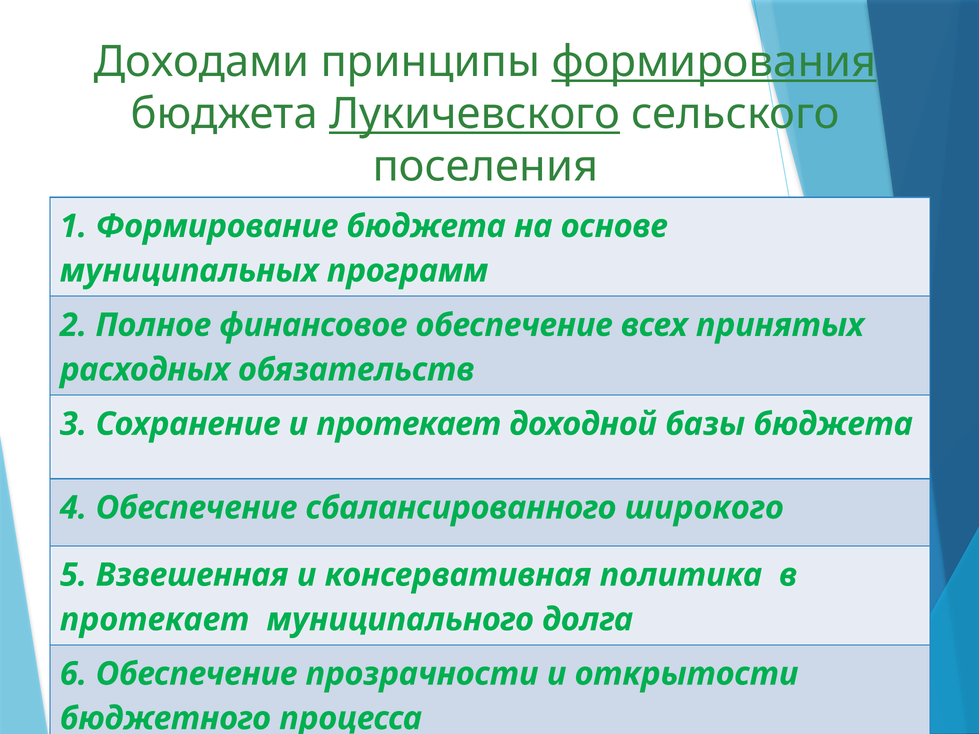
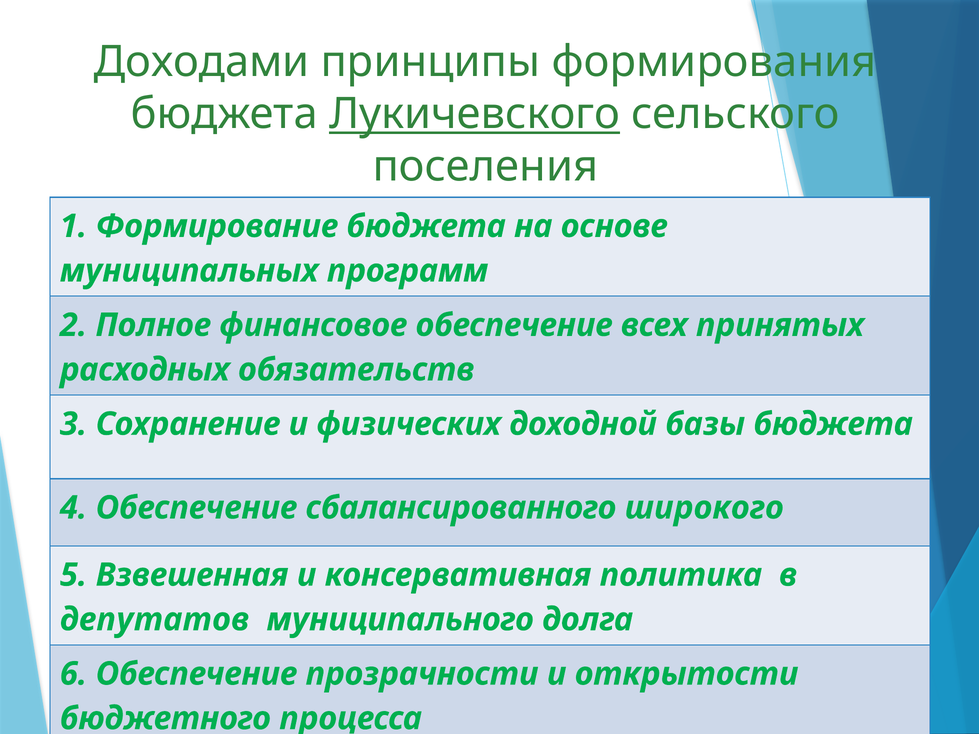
формирования underline: present -> none (714, 62)
и протекает: протекает -> физических (409, 424)
протекает: протекает -> депутатов (155, 620)
